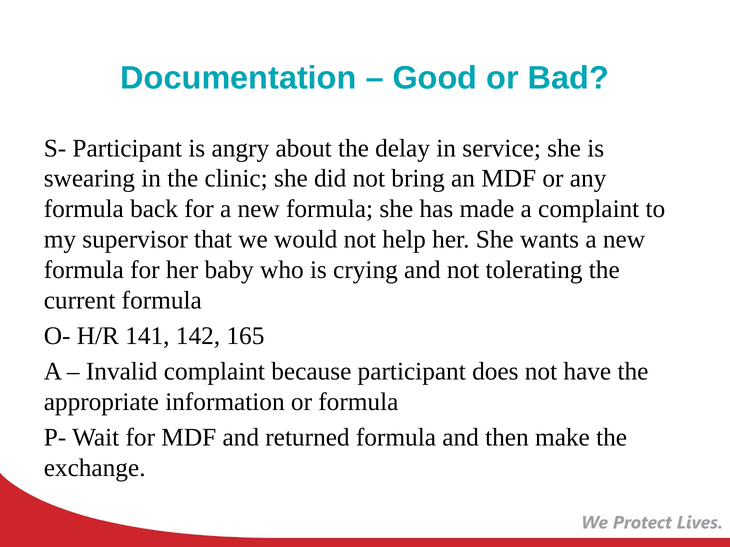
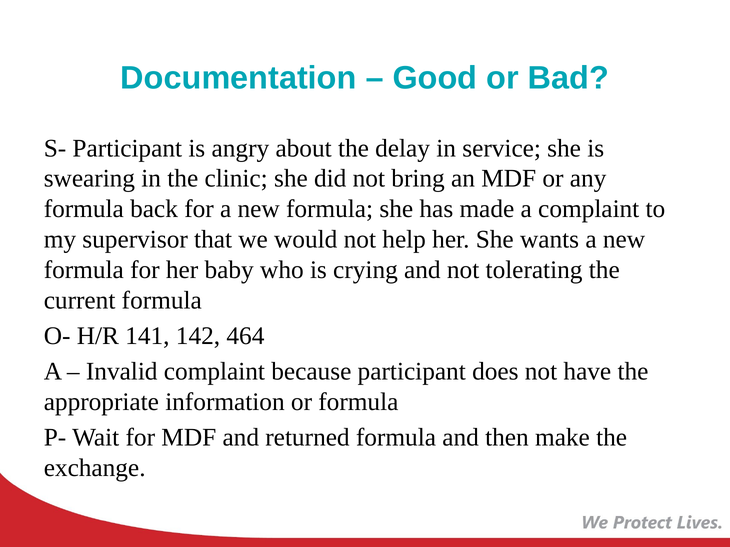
165: 165 -> 464 (245, 336)
